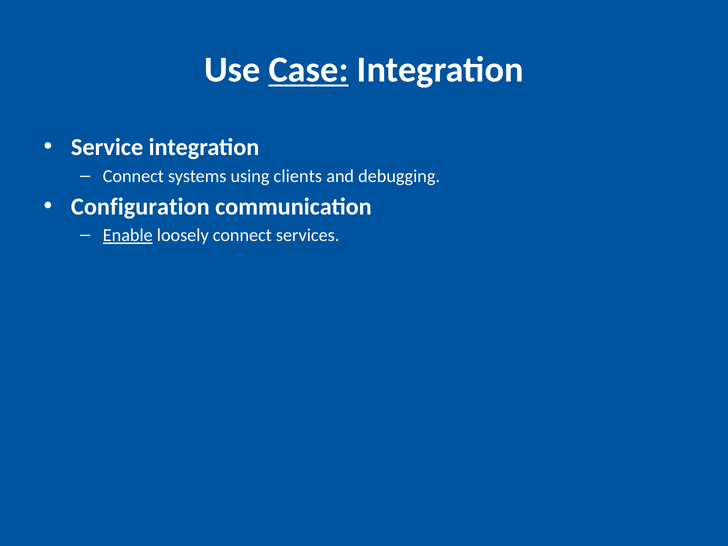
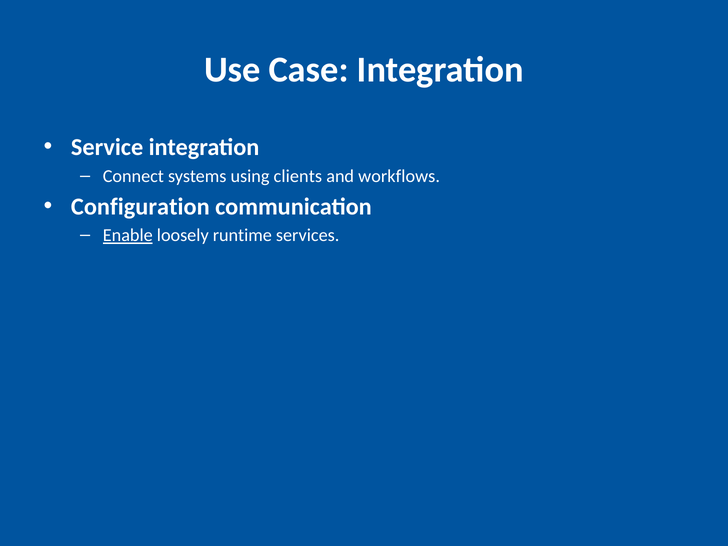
Case underline: present -> none (309, 70)
debugging: debugging -> workflows (399, 176)
loosely connect: connect -> runtime (242, 235)
